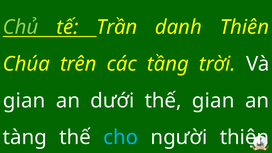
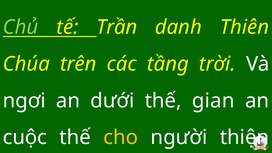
gian: gian -> ngơi (24, 101)
tàng: tàng -> cuộc (25, 137)
cho colour: light blue -> yellow (121, 137)
